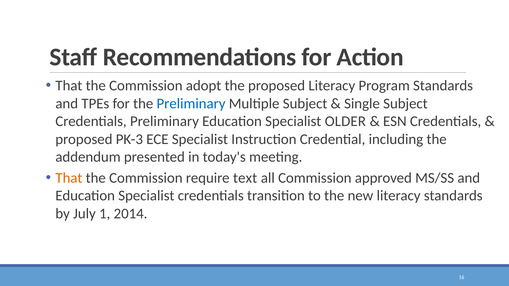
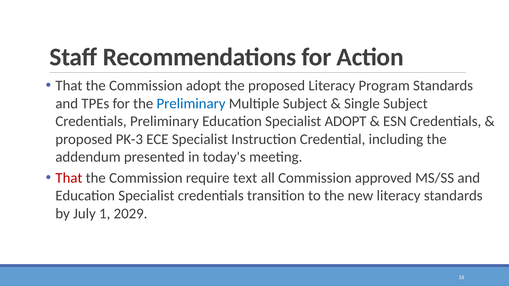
Specialist OLDER: OLDER -> ADOPT (346, 121)
That colour: orange -> red (69, 178)
2014: 2014 -> 2029 (131, 214)
